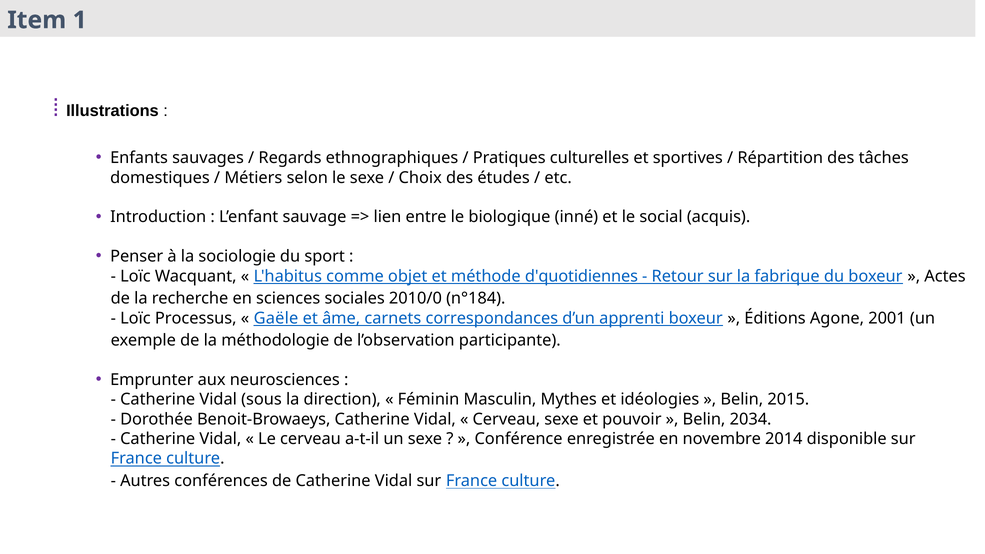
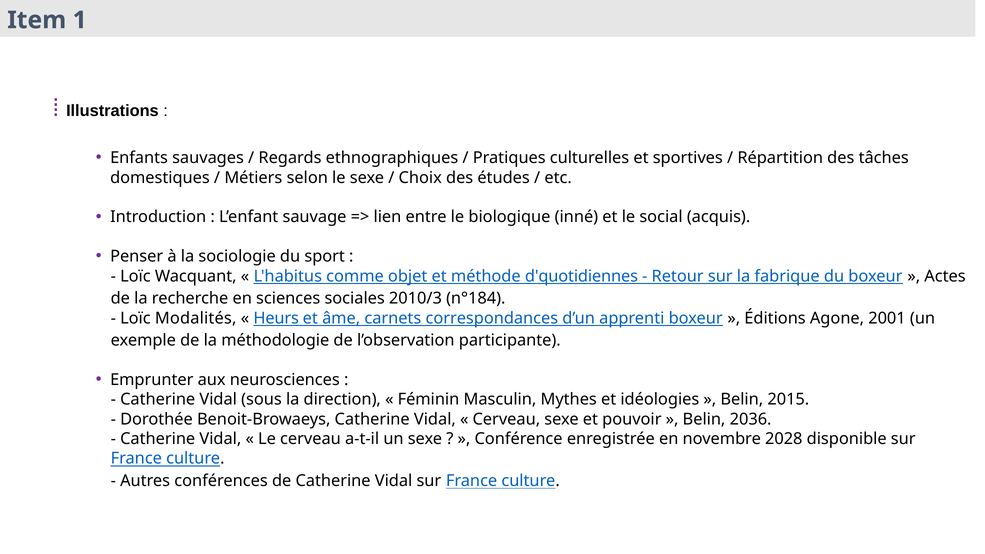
2010/0: 2010/0 -> 2010/3 (415, 298)
Processus: Processus -> Modalités (196, 318)
Gaële: Gaële -> Heurs (276, 318)
2034: 2034 -> 2036 (751, 419)
2014: 2014 -> 2028 (784, 439)
